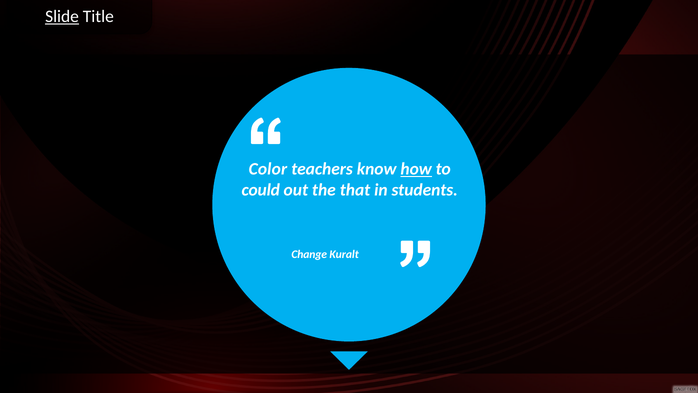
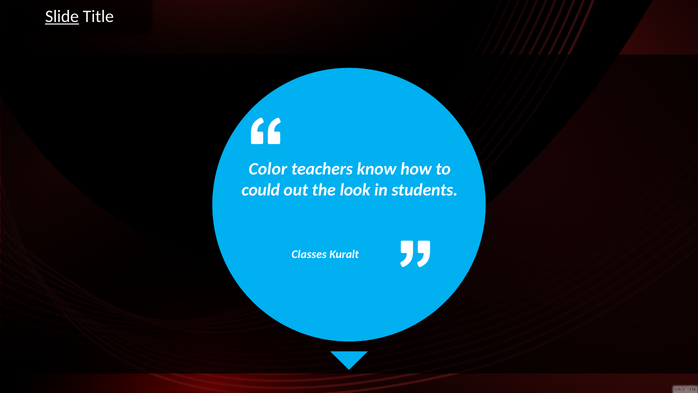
how underline: present -> none (416, 169)
that: that -> look (355, 190)
Change: Change -> Classes (309, 254)
